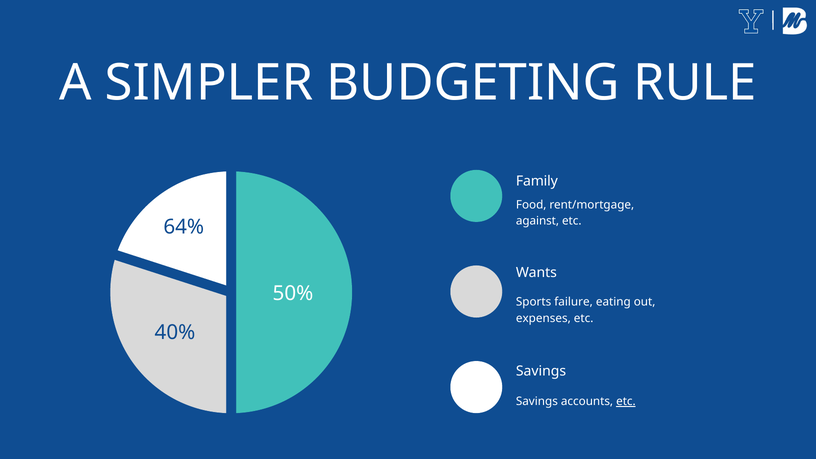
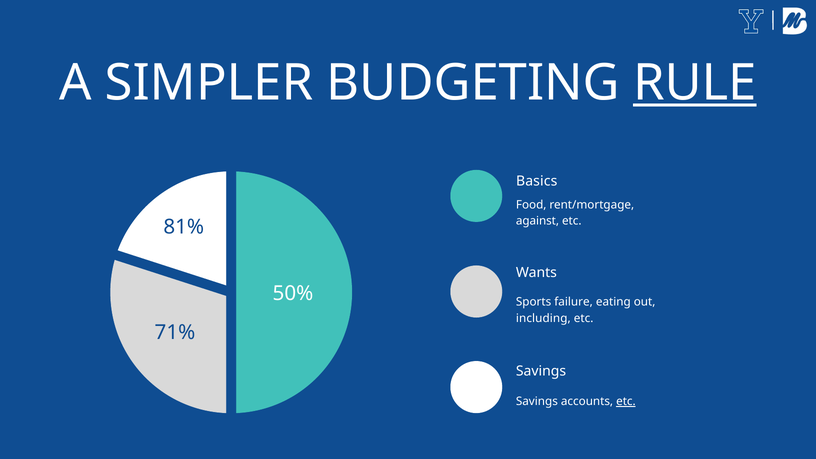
RULE underline: none -> present (695, 83)
Family: Family -> Basics (537, 181)
64%: 64% -> 81% (184, 227)
expenses: expenses -> including (543, 318)
40%: 40% -> 71% (175, 333)
